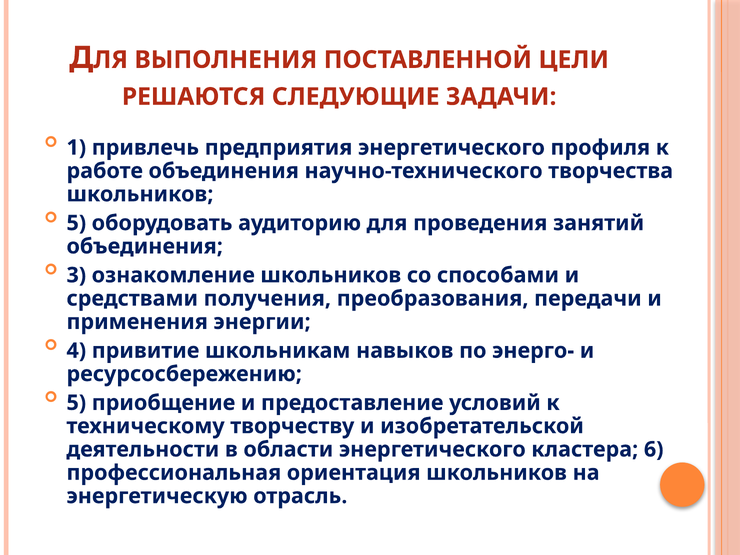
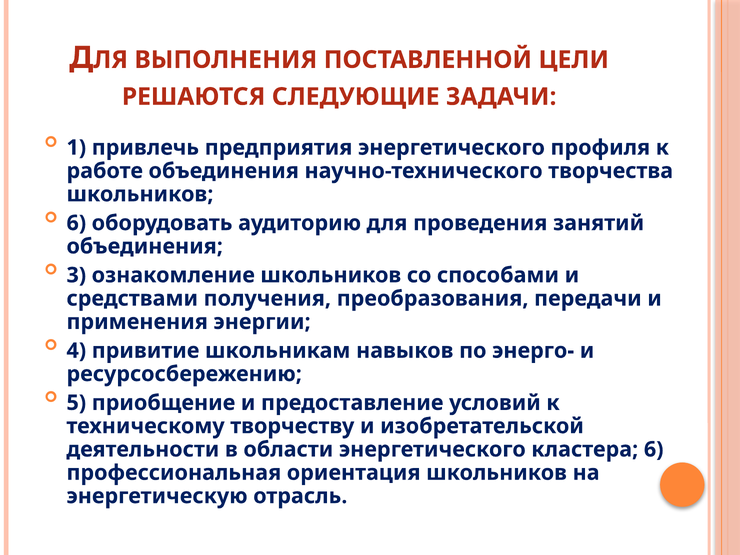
5: 5 -> 6 (76, 223)
